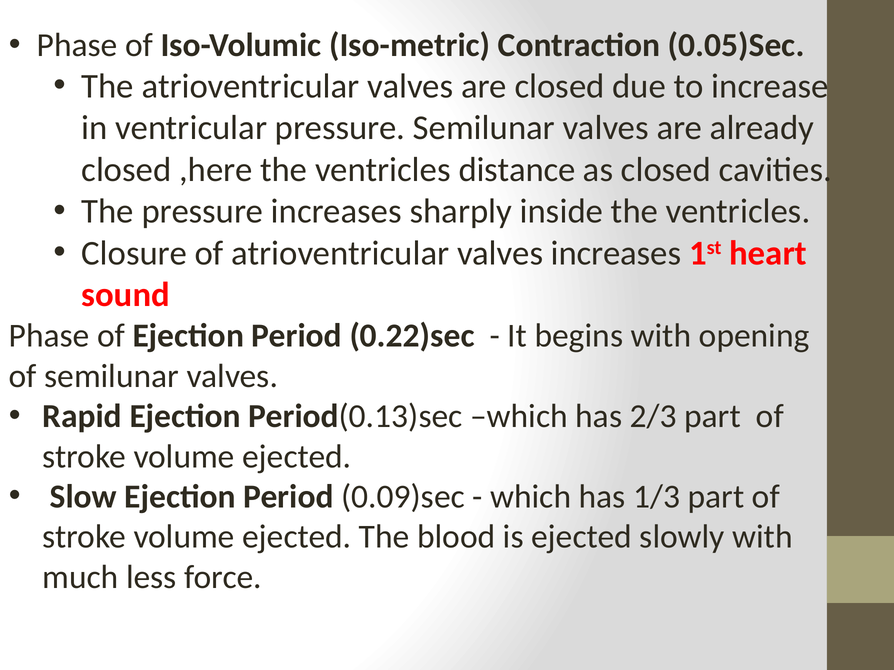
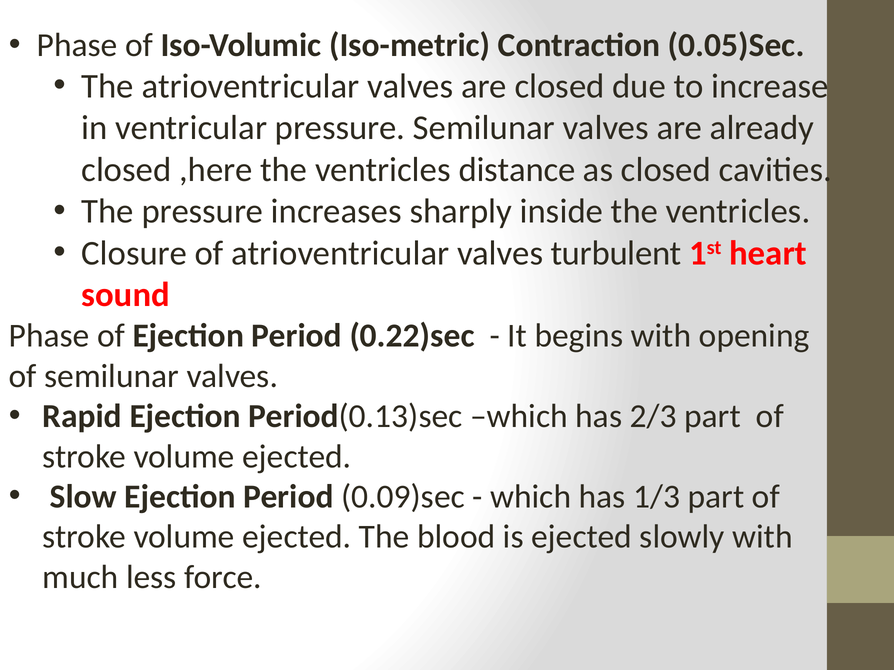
valves increases: increases -> turbulent (616, 253)
